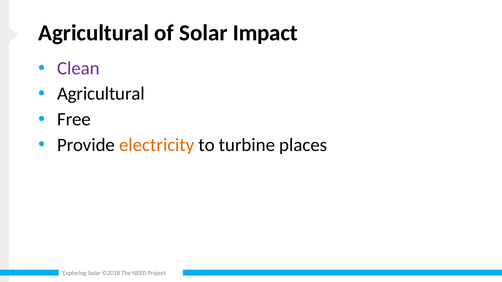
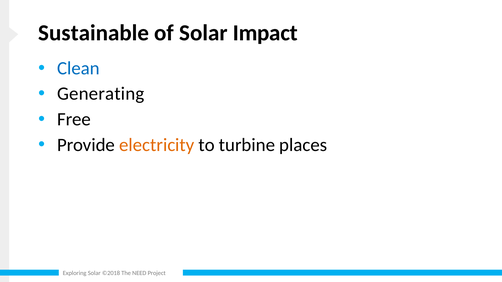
Agricultural: Agricultural -> Sustainable (94, 33)
Clean colour: purple -> blue (78, 68)
Agricultural: Agricultural -> Generating (101, 94)
